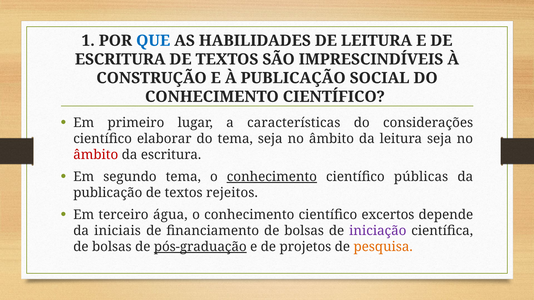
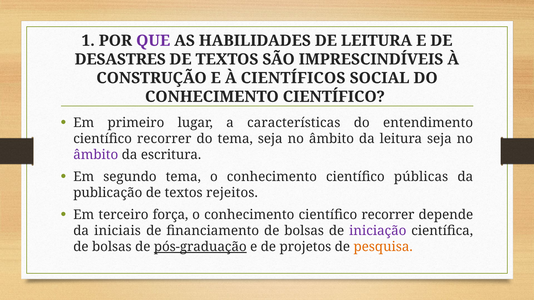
QUE colour: blue -> purple (153, 41)
ESCRITURA: ESCRITURA -> DESASTRES (120, 59)
À PUBLICAÇÃO: PUBLICAÇÃO -> CIENTÍFICOS (293, 78)
considerações: considerações -> entendimento (428, 123)
elaborar: elaborar -> recorrer (164, 139)
âmbito colour: red -> purple (96, 155)
conhecimento underline: present -> none (272, 177)
água: água -> força (170, 215)
conhecimento científico excertos: excertos -> recorrer (388, 215)
